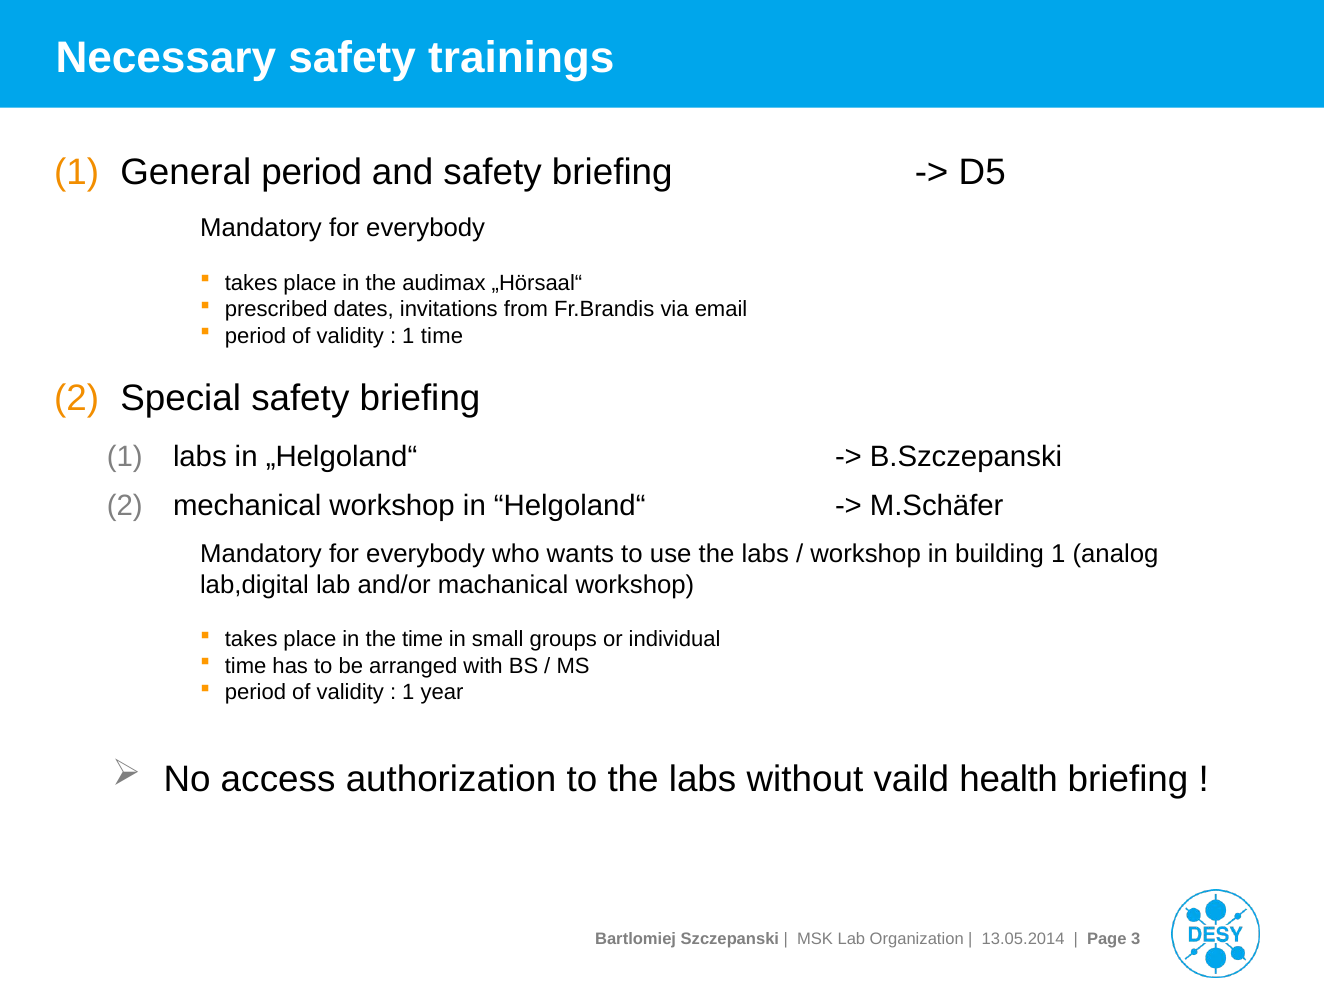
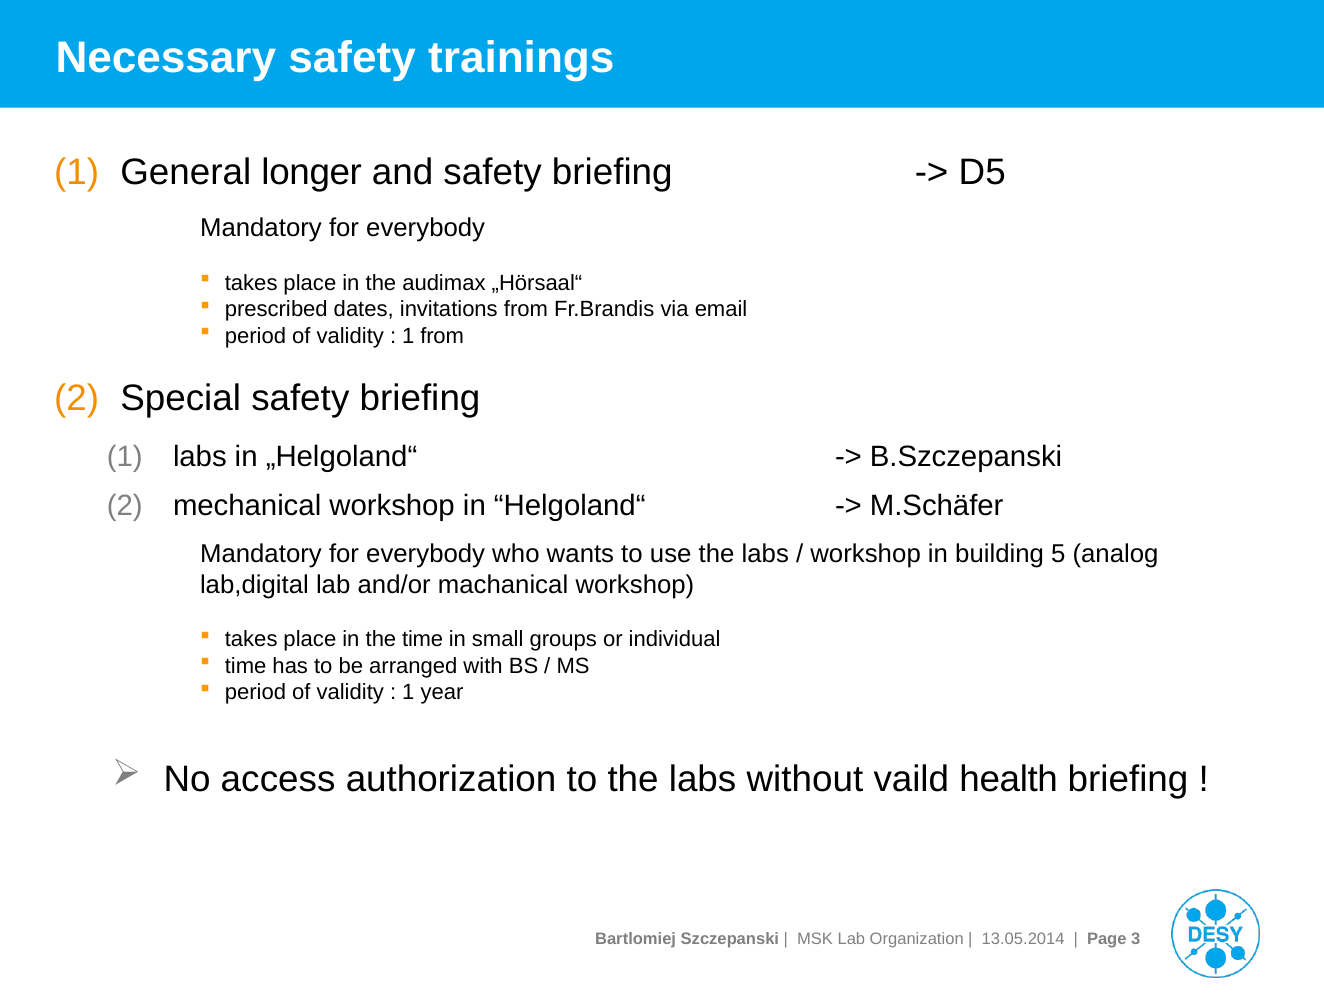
General period: period -> longer (312, 173)
1 time: time -> from (442, 336)
building 1: 1 -> 5 (1058, 554)
